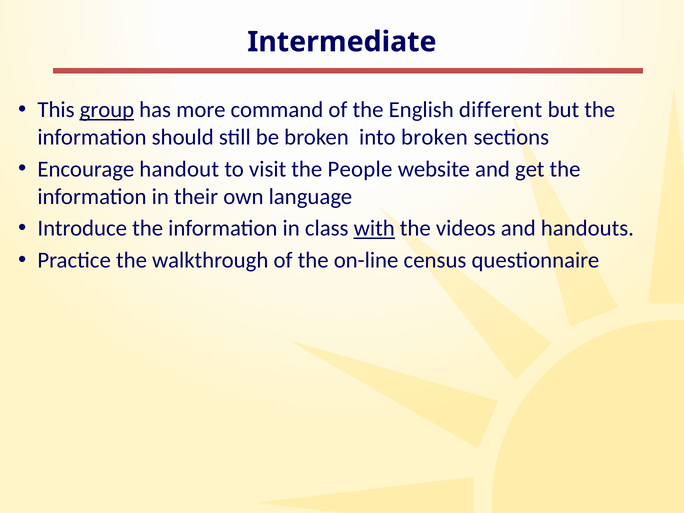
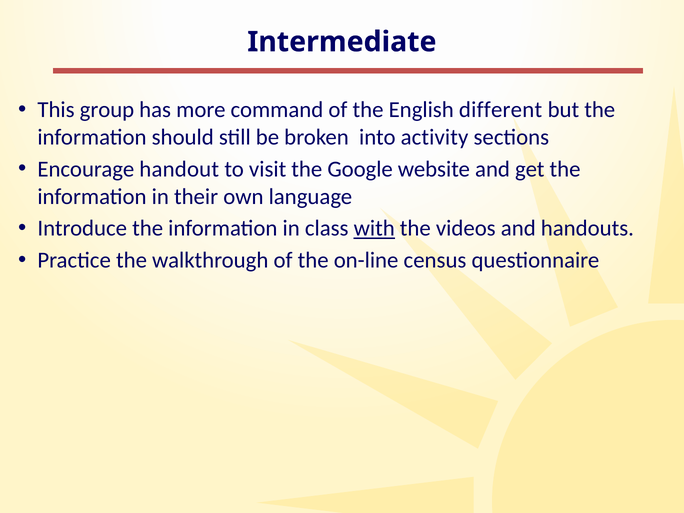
group underline: present -> none (107, 110)
into broken: broken -> activity (435, 137)
People: People -> Google (360, 169)
